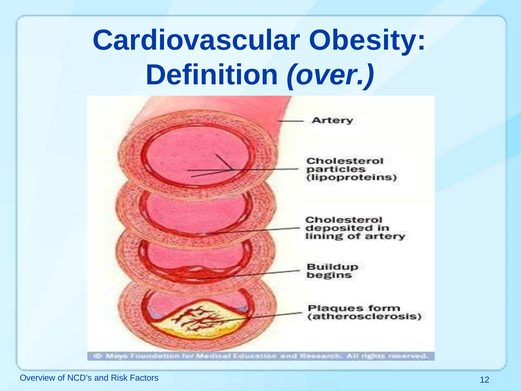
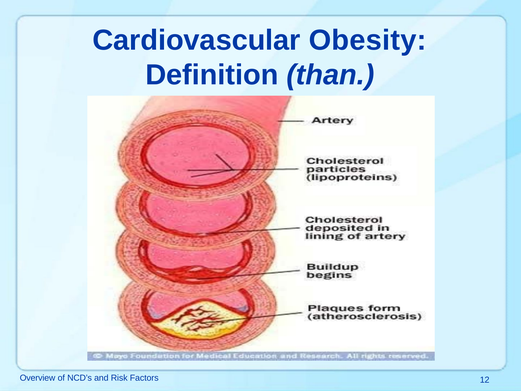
over: over -> than (330, 75)
